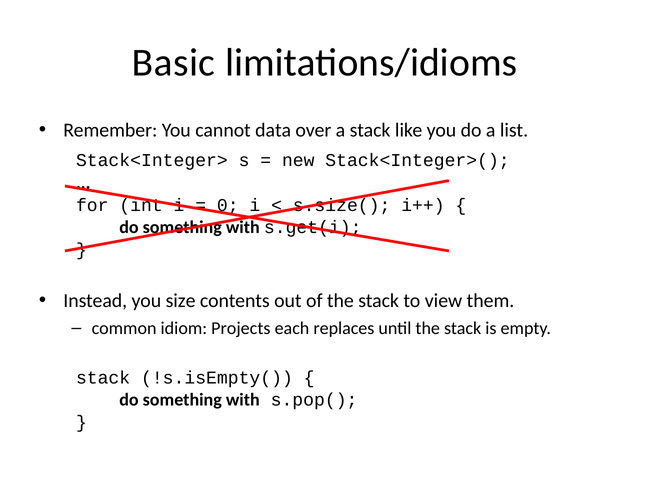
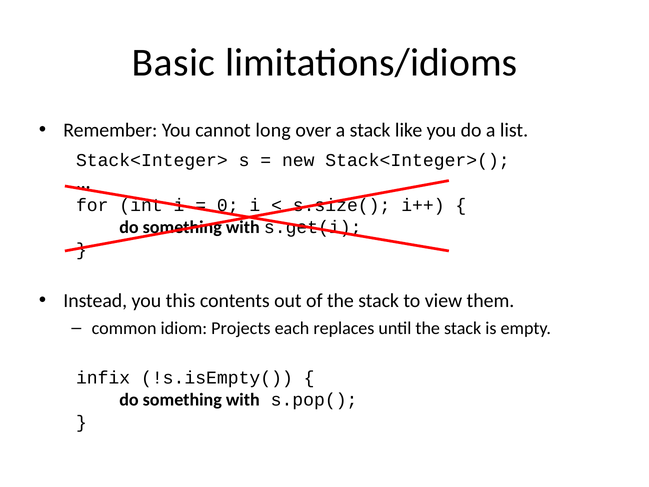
data: data -> long (273, 130)
size: size -> this (180, 301)
stack: stack -> infix (103, 377)
